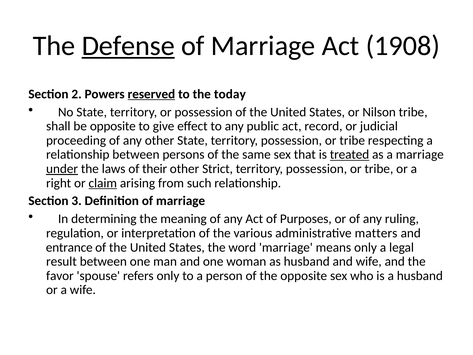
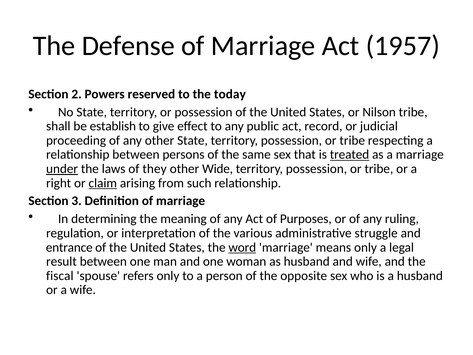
Defense underline: present -> none (128, 46)
1908: 1908 -> 1957 (403, 46)
reserved underline: present -> none (151, 94)
be opposite: opposite -> establish (113, 126)
their: their -> they (155, 169)
Strict: Strict -> Wide (218, 169)
matters: matters -> struggle (376, 233)
word underline: none -> present (242, 247)
favor: favor -> fiscal (60, 276)
